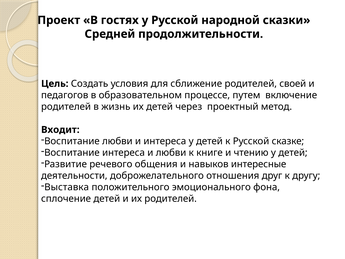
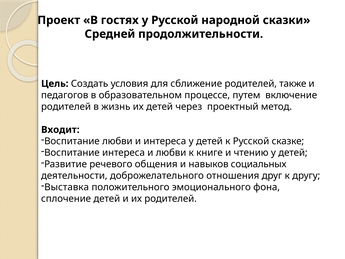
своей: своей -> также (293, 84)
интересные: интересные -> социальных (259, 164)
